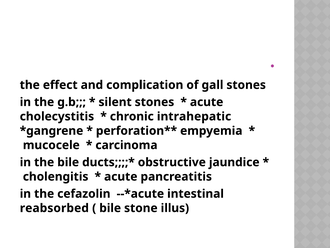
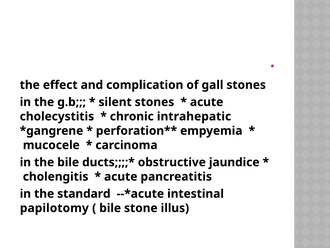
cefazolin: cefazolin -> standard (84, 193)
reabsorbed: reabsorbed -> papilotomy (54, 208)
